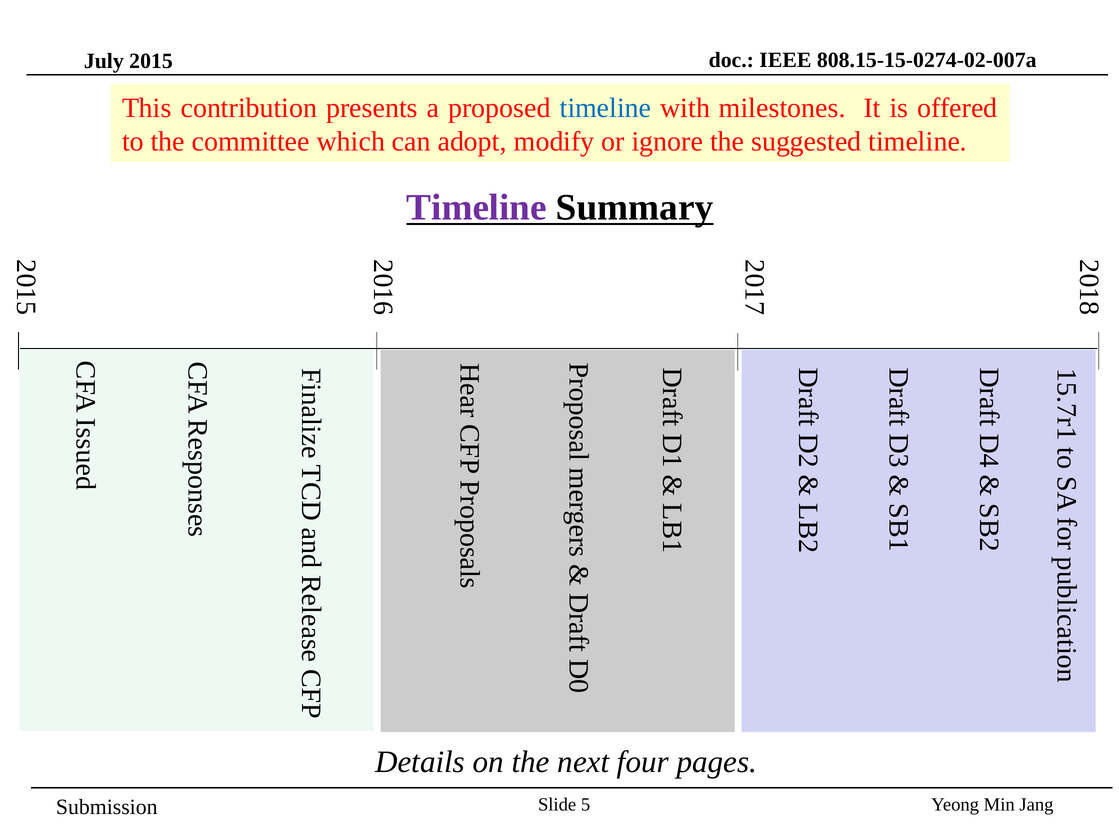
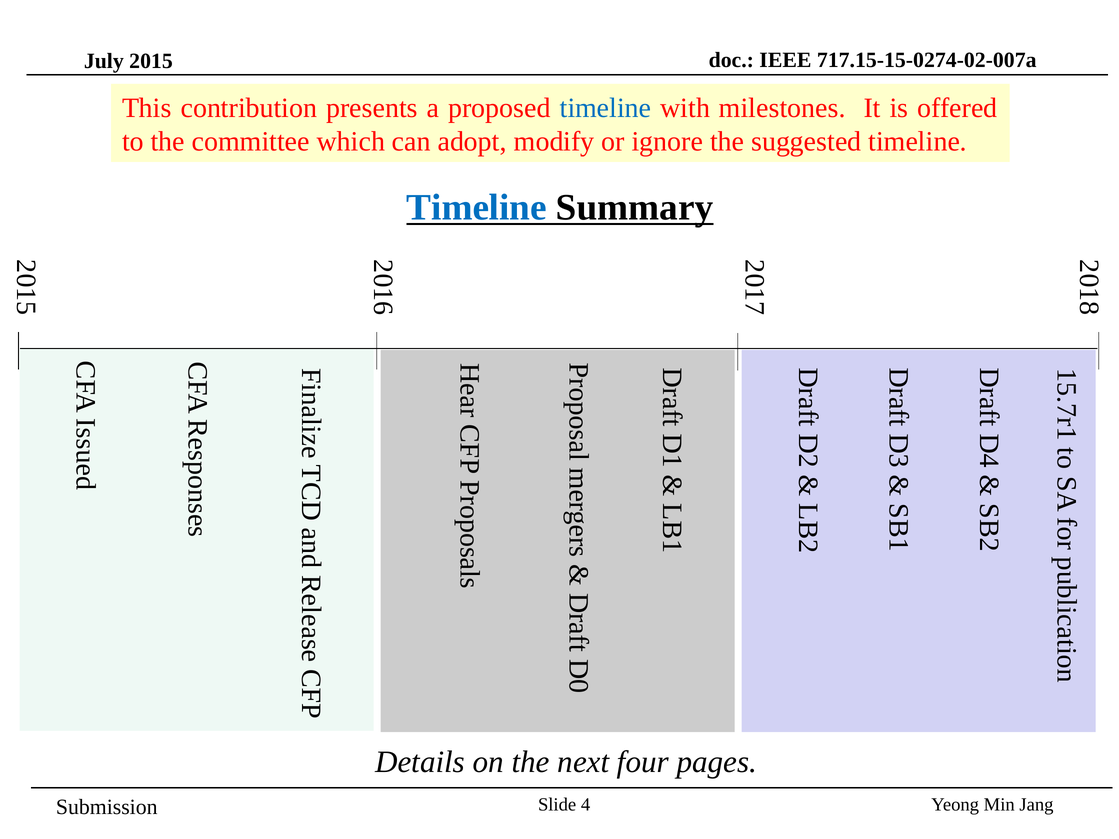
808.15-15-0274-02-007a: 808.15-15-0274-02-007a -> 717.15-15-0274-02-007a (927, 60)
Timeline colour: purple -> blue (477, 208)
Slide 5: 5 -> 4 (586, 805)
